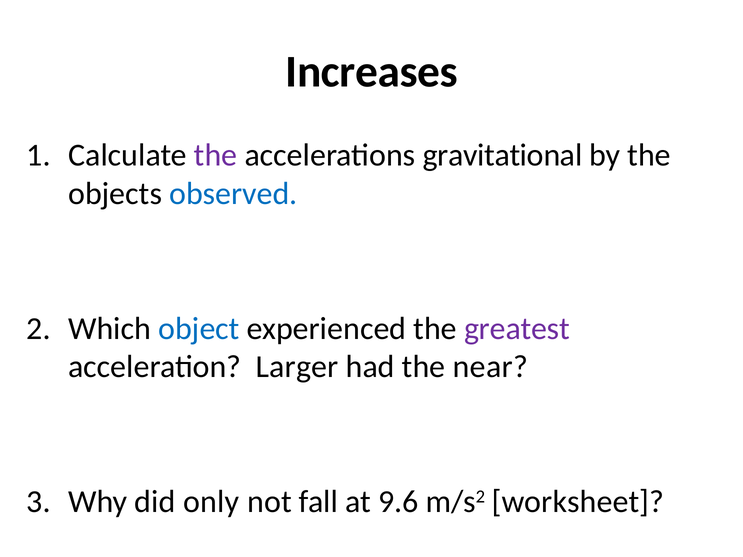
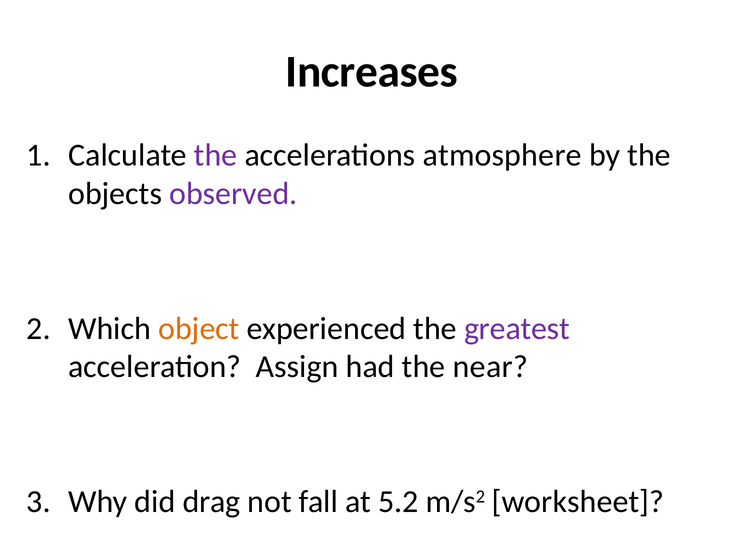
gravitational: gravitational -> atmosphere (502, 155)
observed colour: blue -> purple (233, 194)
object colour: blue -> orange (199, 329)
Larger: Larger -> Assign (297, 367)
only: only -> drag (211, 502)
9.6: 9.6 -> 5.2 (398, 502)
